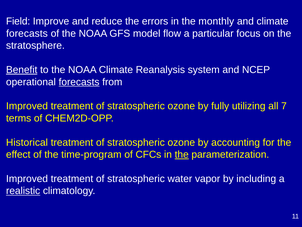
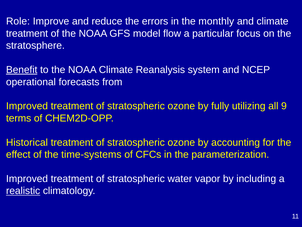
Field: Field -> Role (18, 21)
forecasts: forecasts -> treatment (27, 33)
forecasts underline: present -> none (79, 82)
7: 7 -> 9 (284, 106)
time-program: time-program -> time-systems (91, 154)
the underline: present -> none (182, 154)
